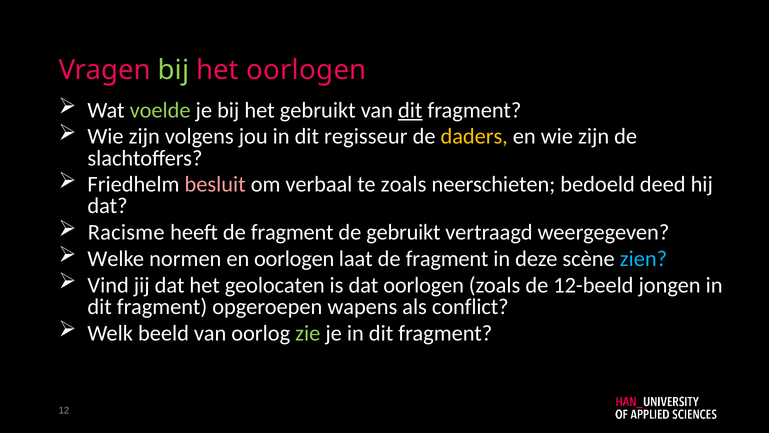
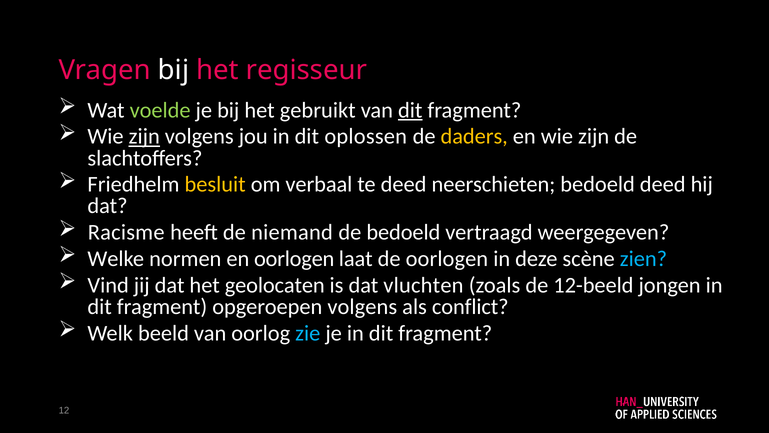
bij colour: light green -> white (174, 70)
het oorlogen: oorlogen -> regisseur (307, 70)
zijn underline: none -> present (144, 136)
regisseur: regisseur -> oplossen (366, 136)
besluit colour: pink -> yellow (215, 184)
te zoals: zoals -> deed (404, 184)
heeft de fragment: fragment -> niemand (292, 232)
de gebruikt: gebruikt -> bedoeld (403, 232)
laat de fragment: fragment -> oorlogen (447, 259)
dat oorlogen: oorlogen -> vluchten (423, 285)
opgeroepen wapens: wapens -> volgens (362, 307)
zie colour: light green -> light blue (308, 333)
